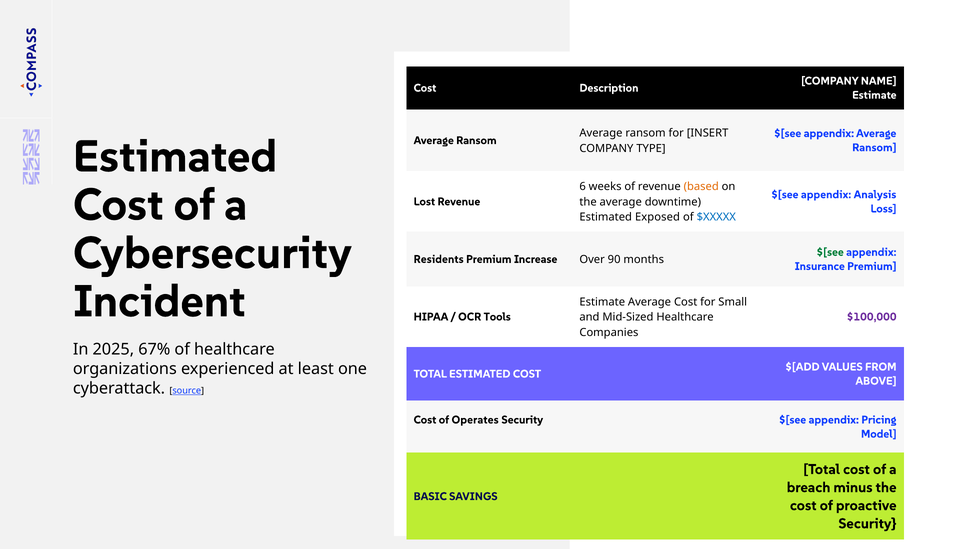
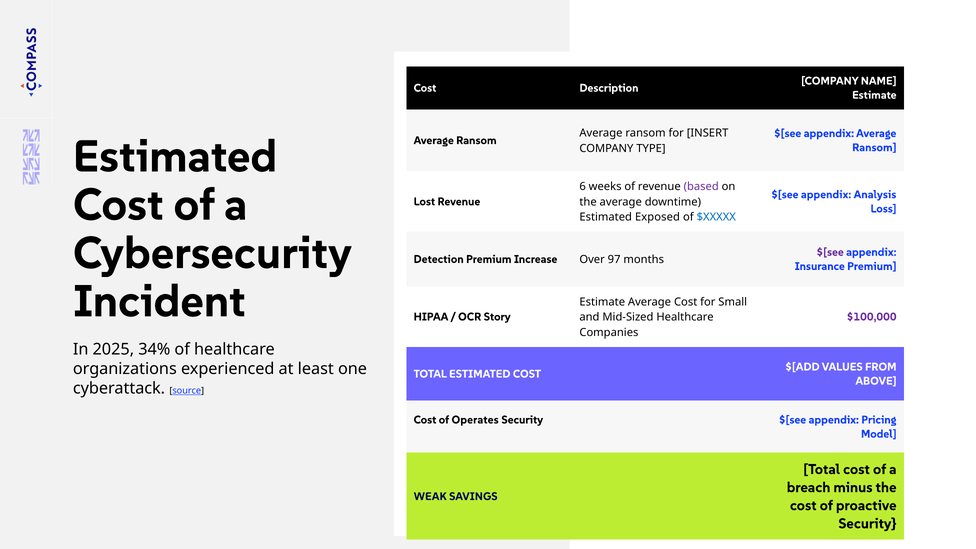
based colour: orange -> purple (701, 187)
$[see colour: green -> purple (830, 252)
Residents: Residents -> Detection (439, 259)
90: 90 -> 97 (614, 260)
Tools: Tools -> Story (497, 317)
67%: 67% -> 34% (154, 349)
BASIC: BASIC -> WEAK (430, 496)
